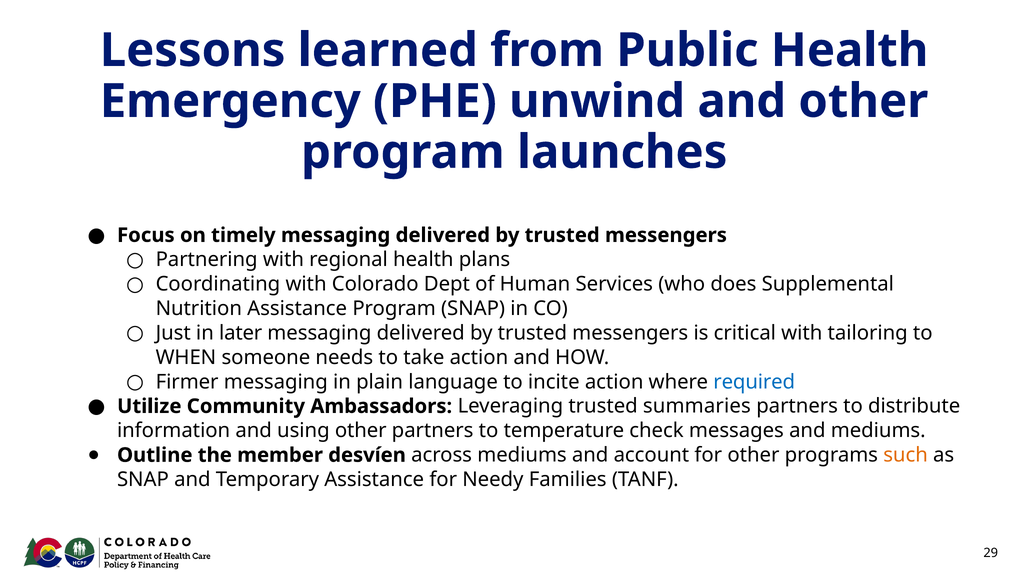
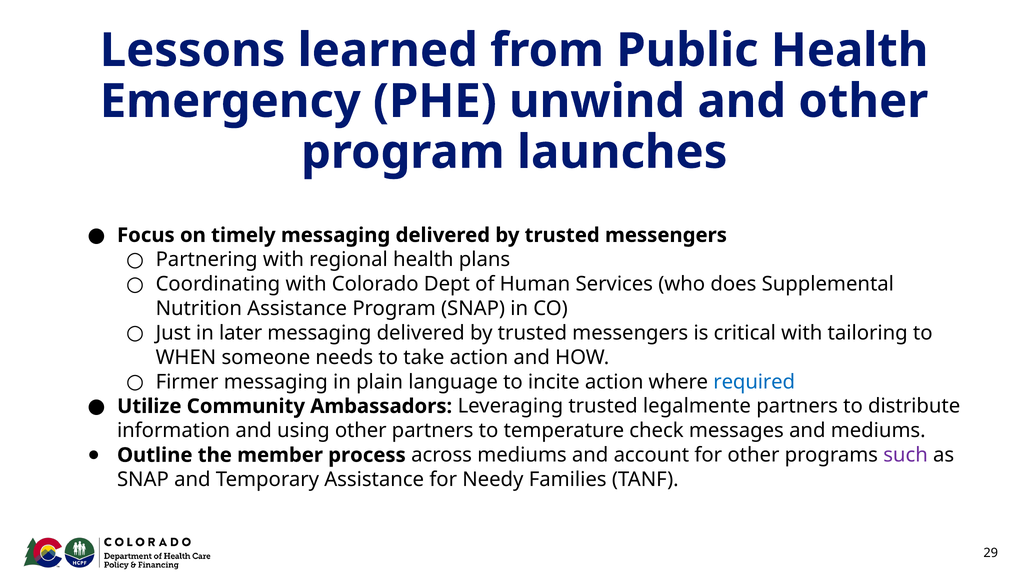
summaries: summaries -> legalmente (697, 406)
desvíen: desvíen -> process (367, 455)
such colour: orange -> purple (906, 455)
